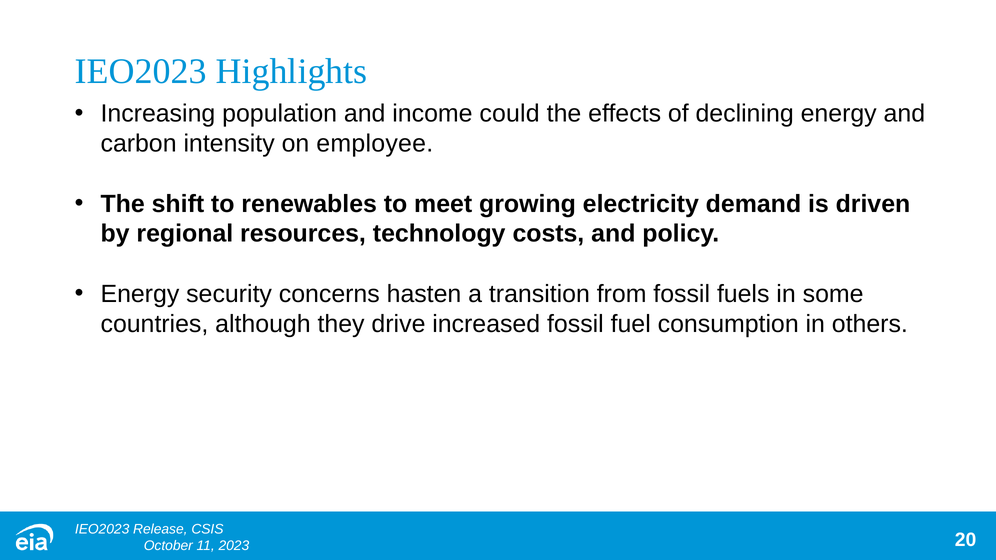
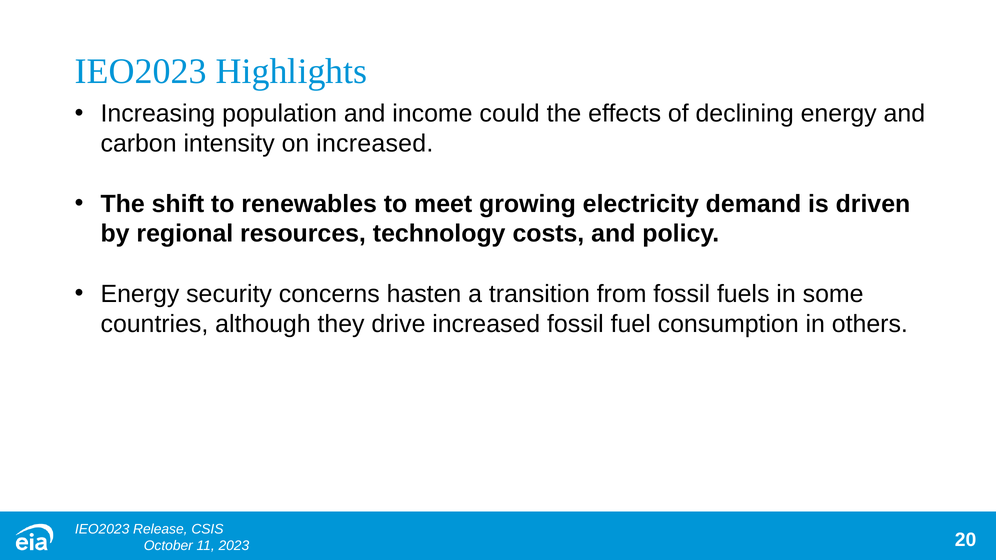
on employee: employee -> increased (375, 144)
